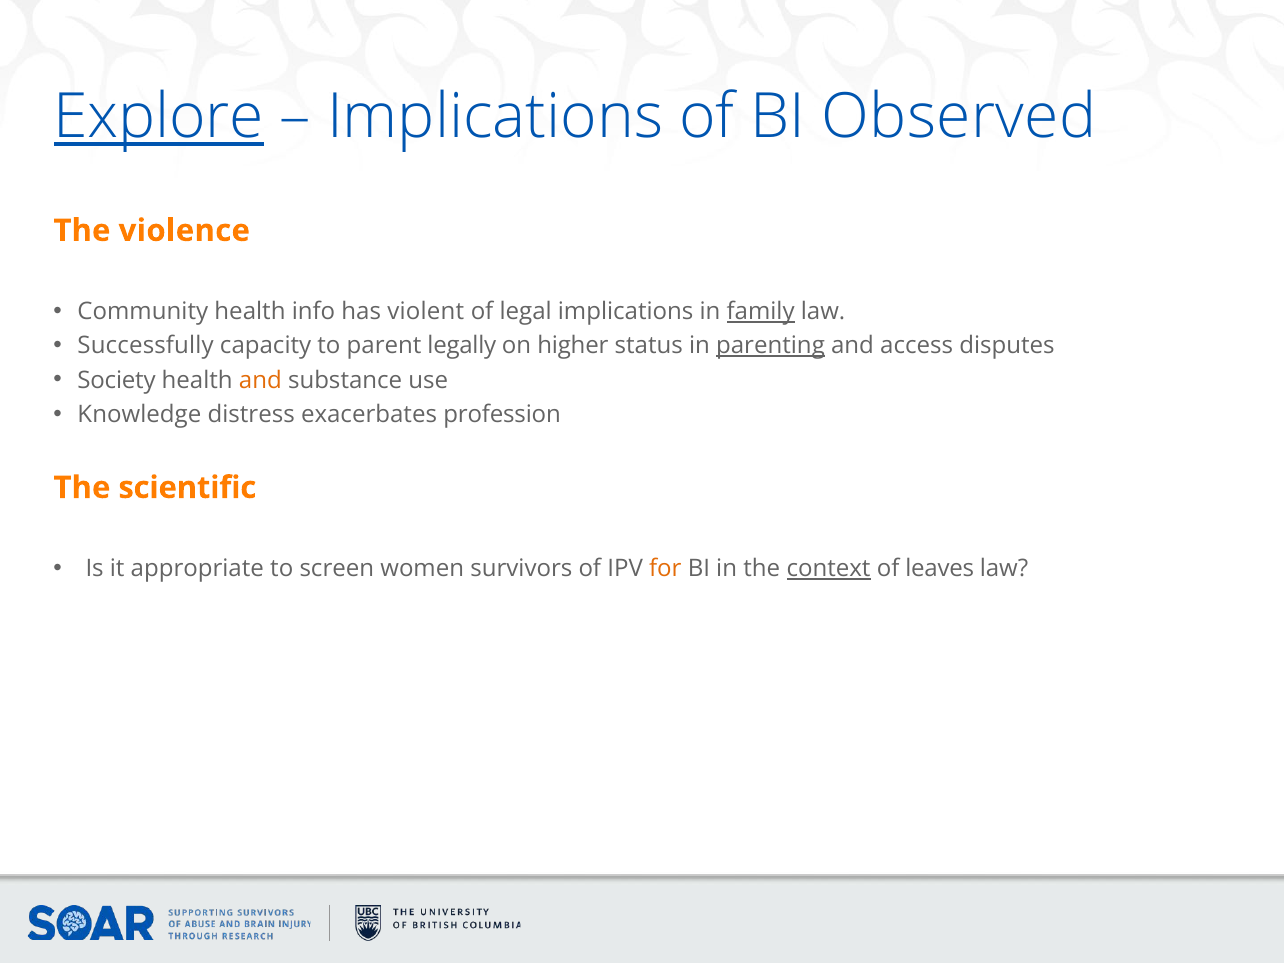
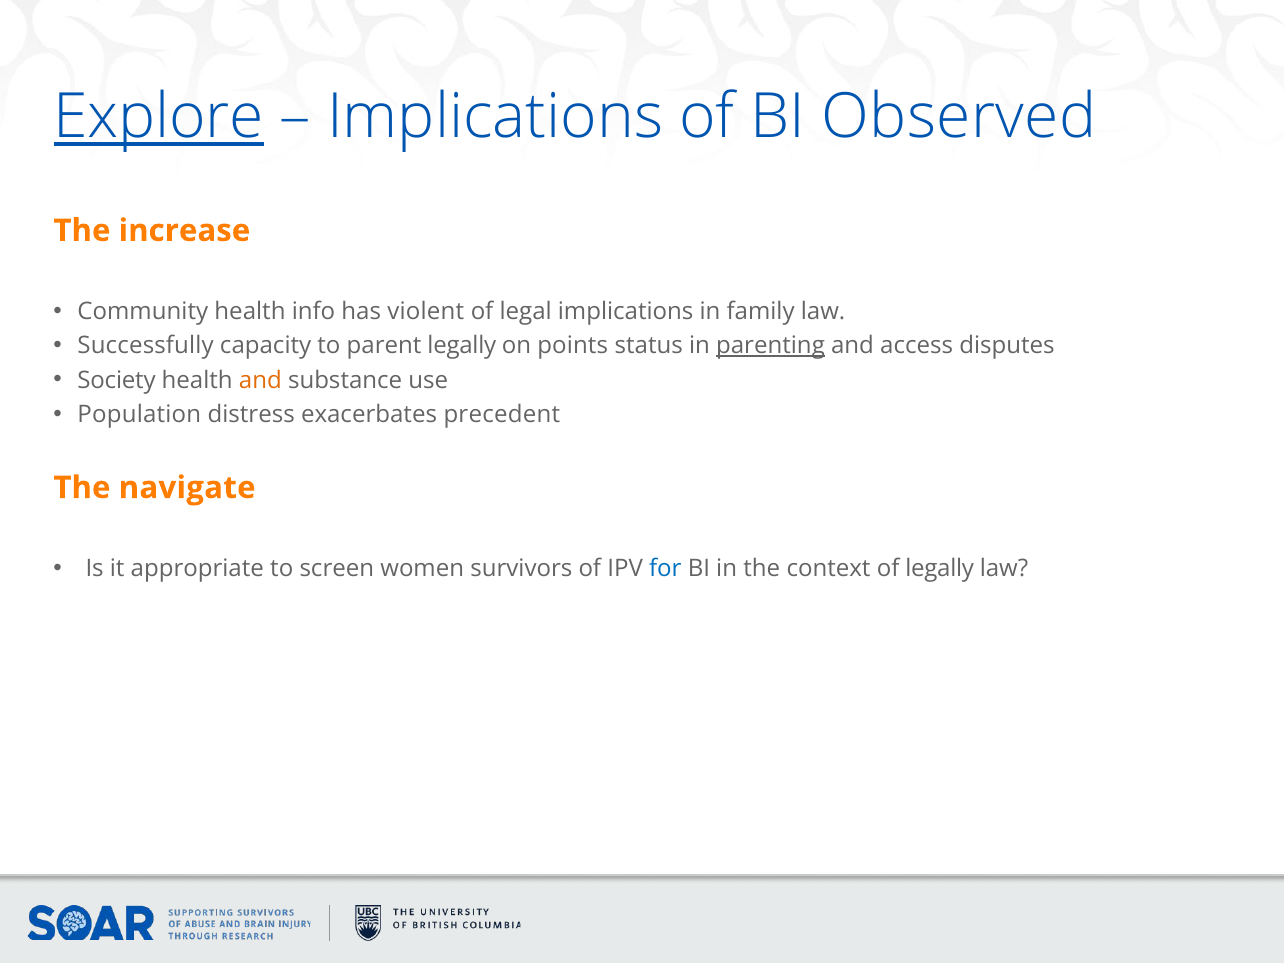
violence: violence -> increase (184, 231)
family underline: present -> none (761, 312)
higher: higher -> points (573, 346)
Knowledge: Knowledge -> Population (139, 414)
profession: profession -> precedent (502, 414)
scientific: scientific -> navigate (187, 488)
for colour: orange -> blue (665, 569)
context underline: present -> none (829, 569)
of leaves: leaves -> legally (940, 569)
